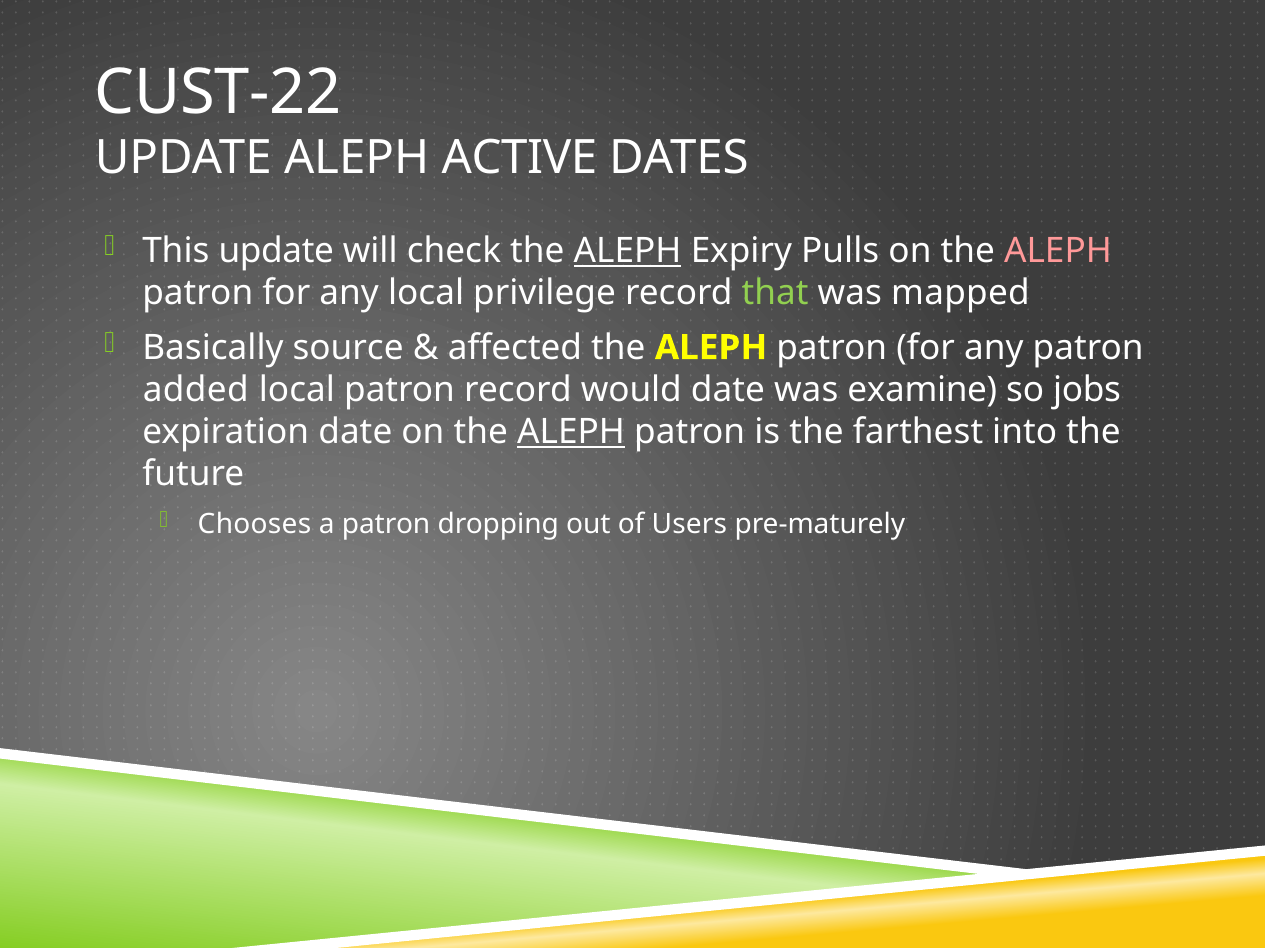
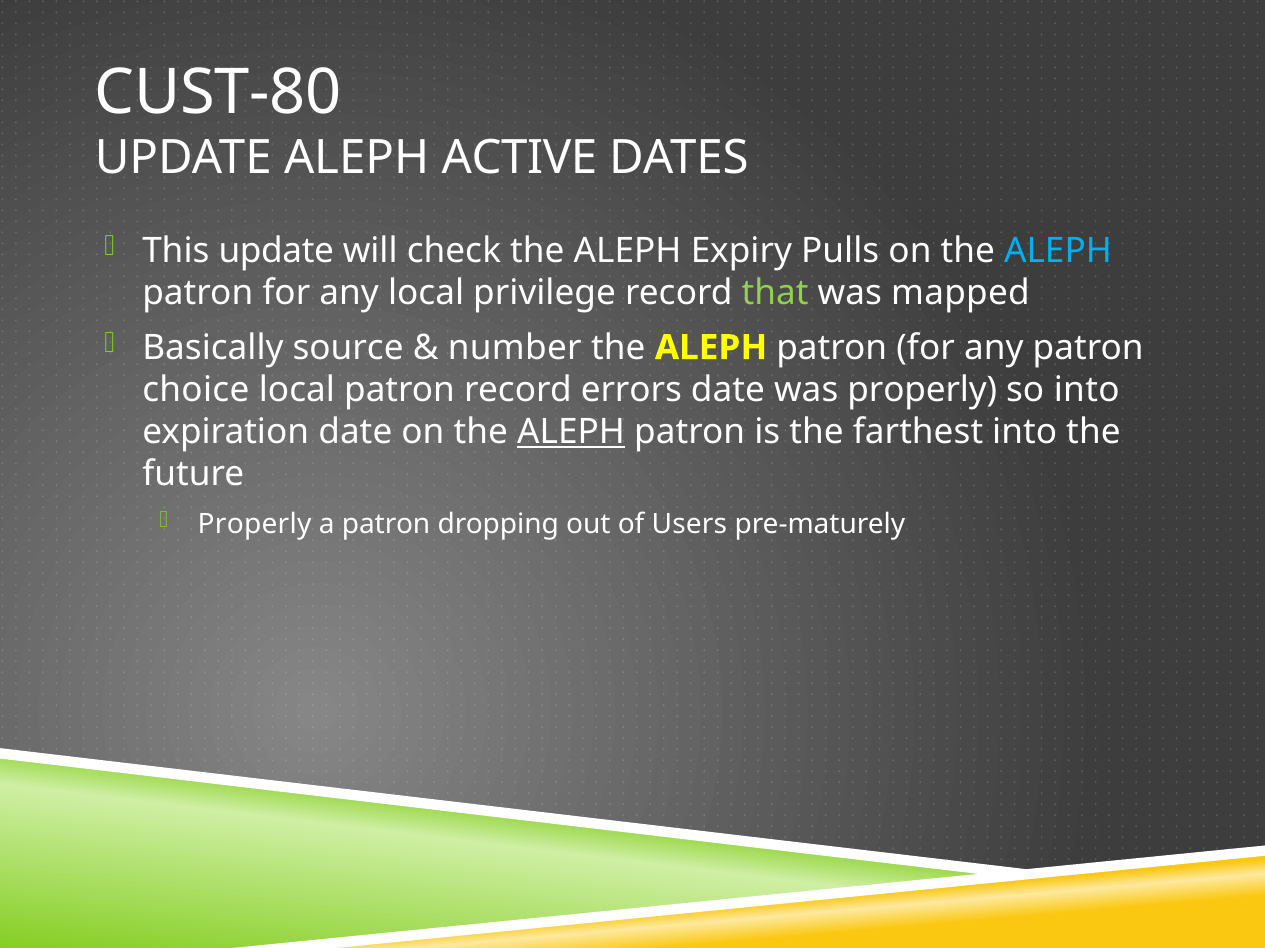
CUST-22: CUST-22 -> CUST-80 (218, 93)
ALEPH underline: present -> none (628, 251)
ALEPH colour: pink -> light blue (1058, 251)
affected: affected -> number (515, 348)
added: added -> choice (196, 390)
would: would -> errors (631, 390)
was examine: examine -> properly (922, 390)
so jobs: jobs -> into (1087, 390)
Chooses: Chooses -> Properly (255, 524)
